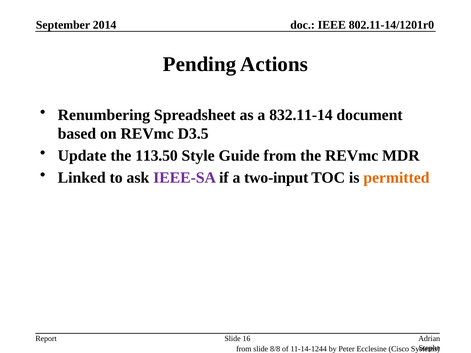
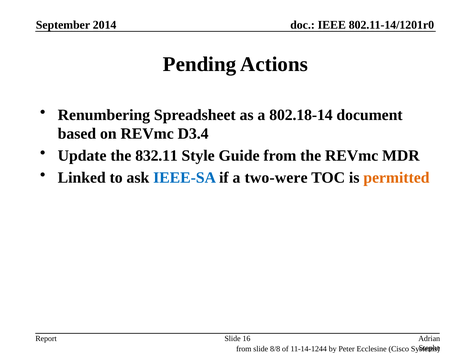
832.11-14: 832.11-14 -> 802.18-14 (301, 115)
D3.5: D3.5 -> D3.4 (193, 134)
113.50: 113.50 -> 832.11 (156, 156)
IEEE-SA colour: purple -> blue (185, 178)
two-input: two-input -> two-were (276, 178)
